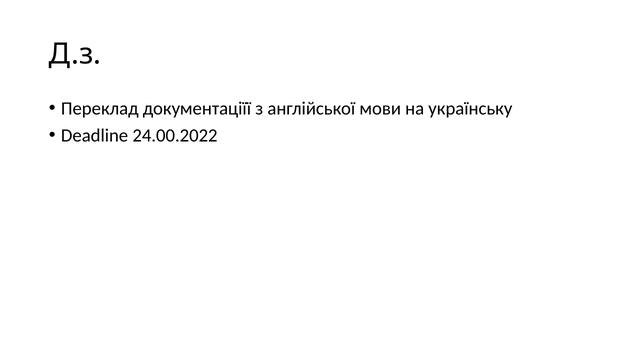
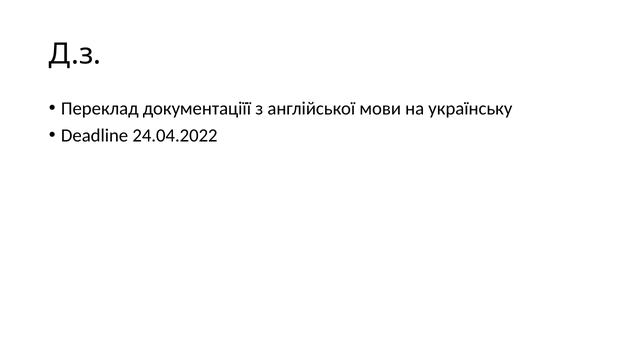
24.00.2022: 24.00.2022 -> 24.04.2022 (175, 135)
